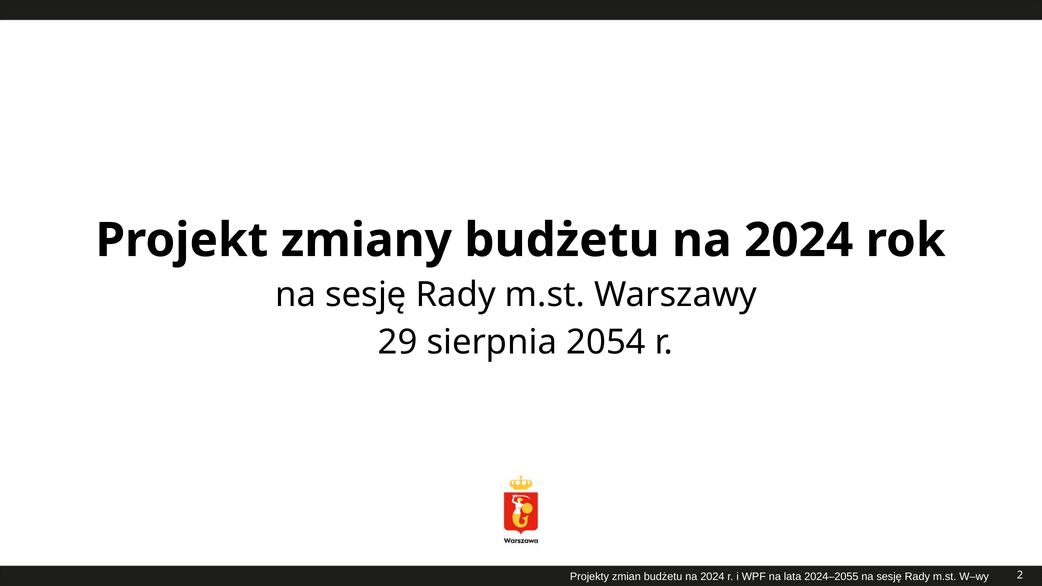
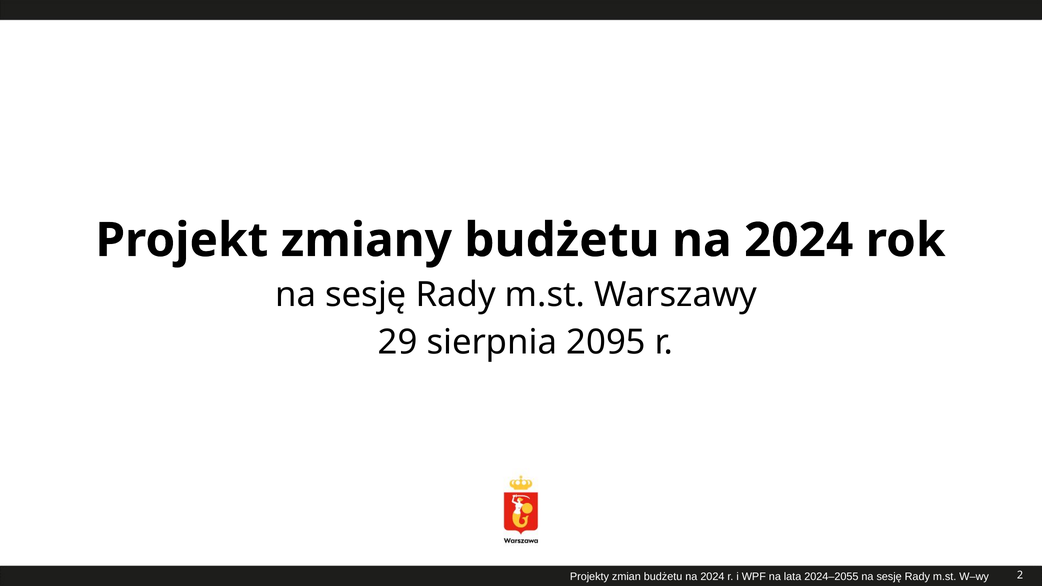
2054: 2054 -> 2095 (606, 342)
